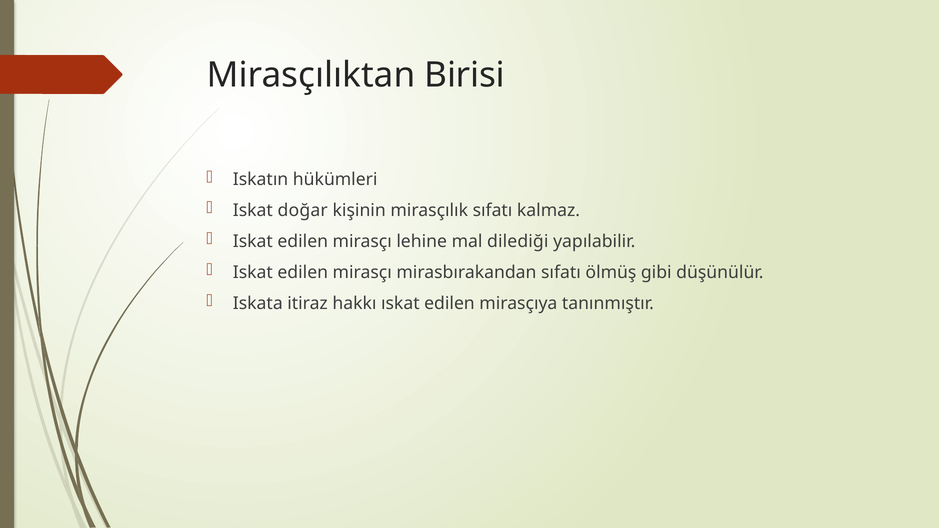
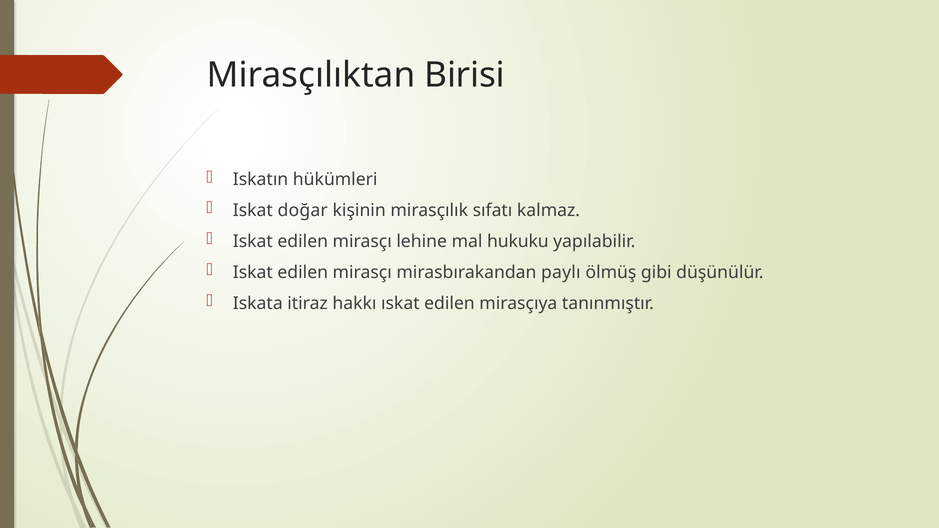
dilediği: dilediği -> hukuku (518, 241)
mirasbırakandan sıfatı: sıfatı -> paylı (561, 272)
